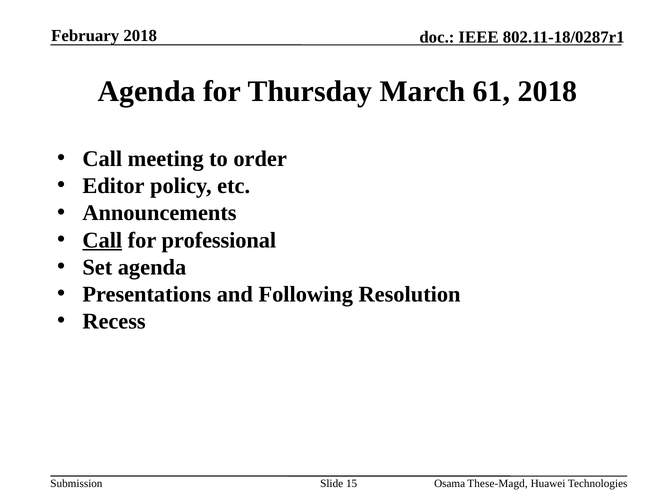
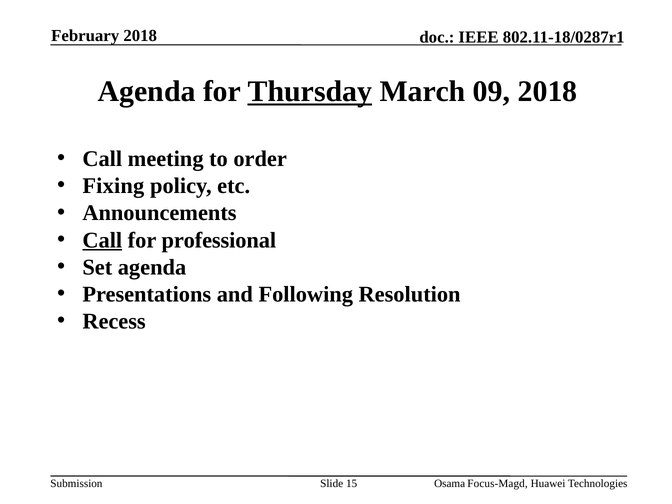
Thursday underline: none -> present (310, 92)
61: 61 -> 09 (491, 92)
Editor: Editor -> Fixing (113, 186)
These-Magd: These-Magd -> Focus-Magd (498, 483)
